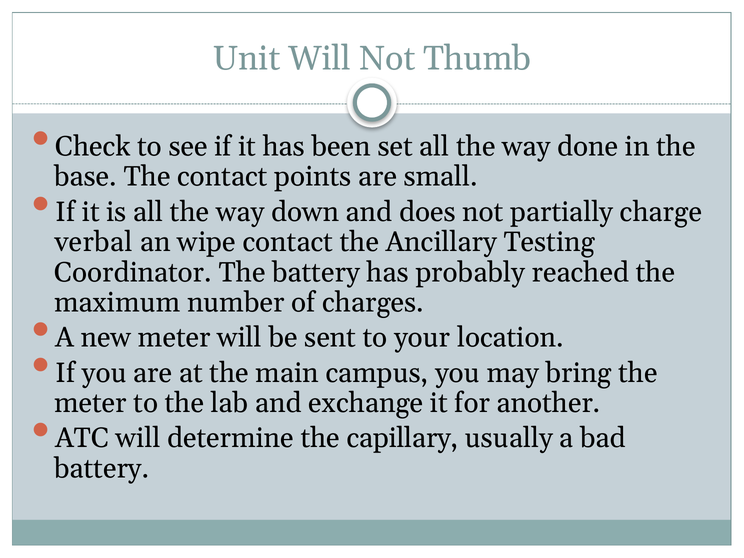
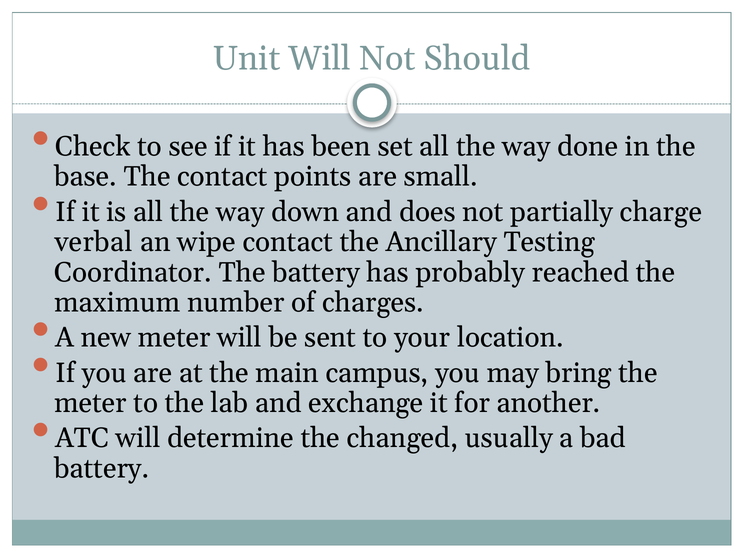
Thumb: Thumb -> Should (477, 59)
capillary: capillary -> changed (402, 438)
